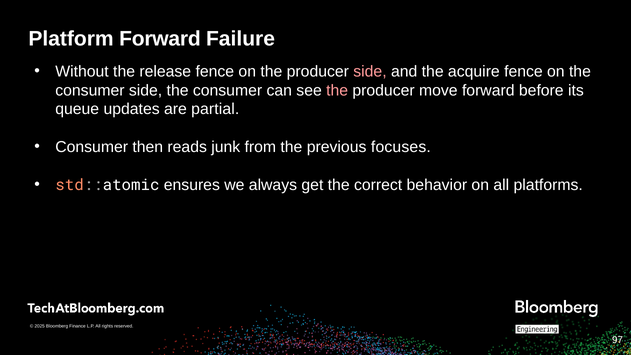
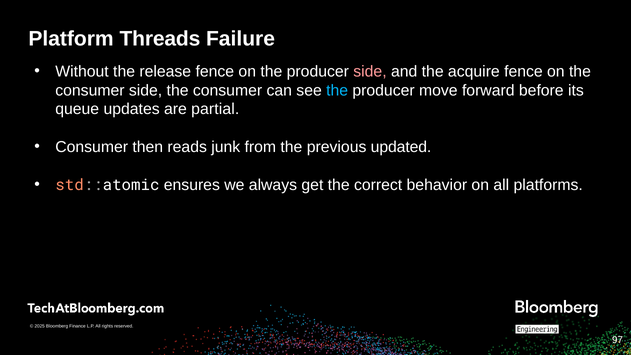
Platform Forward: Forward -> Threads (160, 39)
the colour: pink -> light blue (337, 90)
focuses: focuses -> updated (401, 147)
